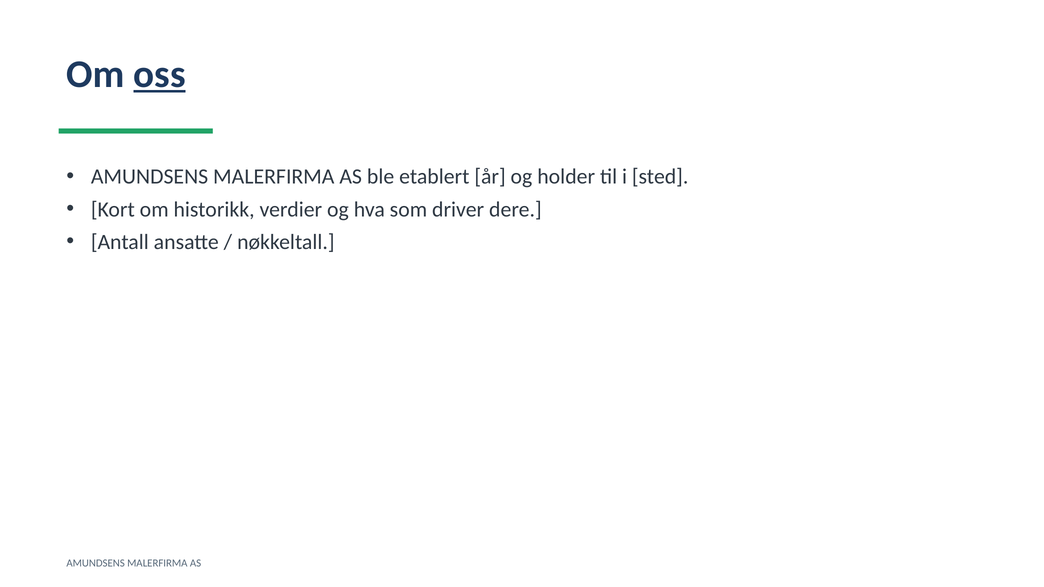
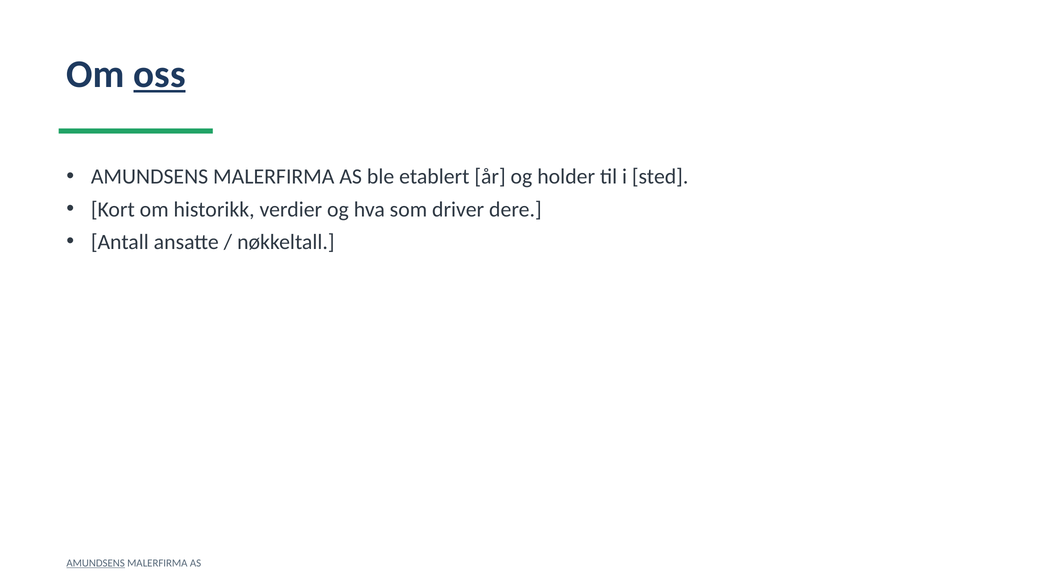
AMUNDSENS underline: none -> present (96, 563)
